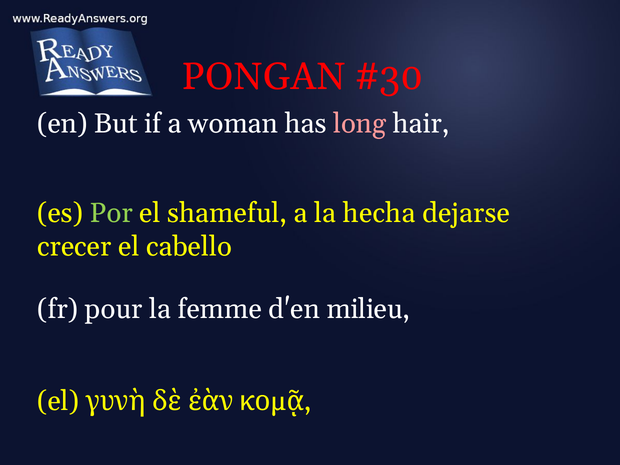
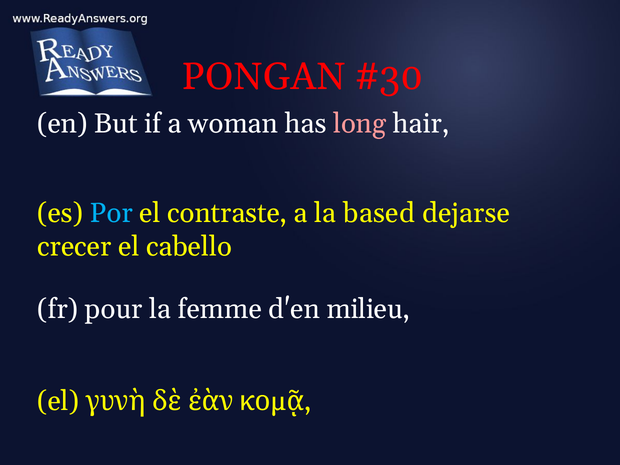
Por colour: light green -> light blue (111, 213)
shameful: shameful -> contraste (227, 213)
hecha: hecha -> based (379, 213)
